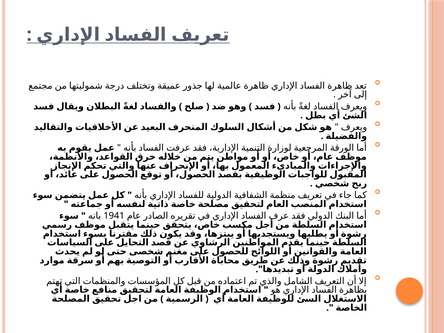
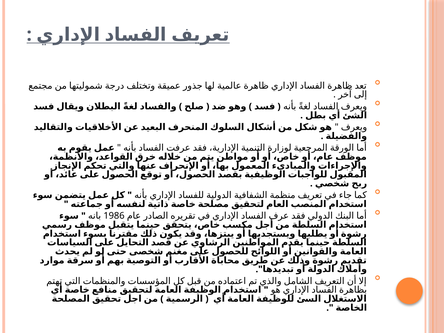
1941: 1941 -> 1986 (114, 216)
